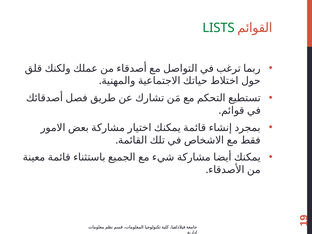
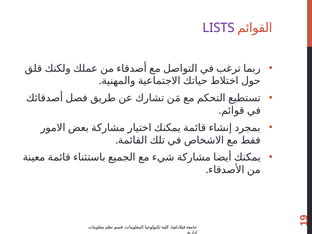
LISTS colour: green -> purple (218, 28)
